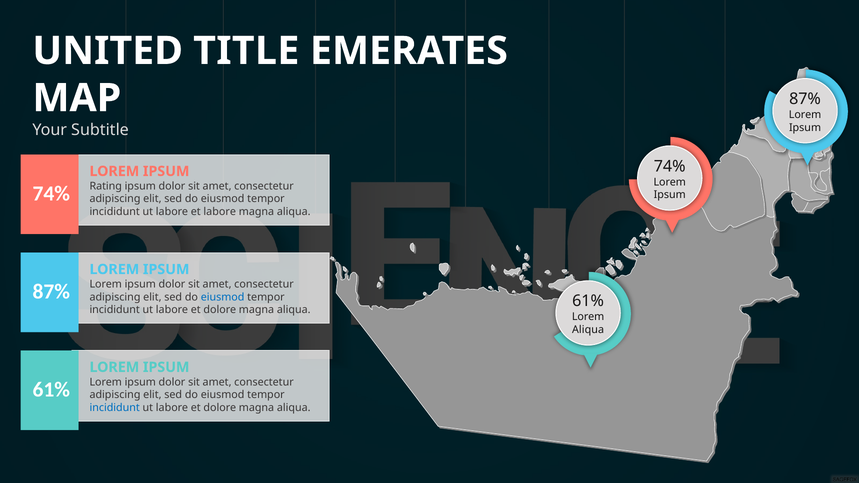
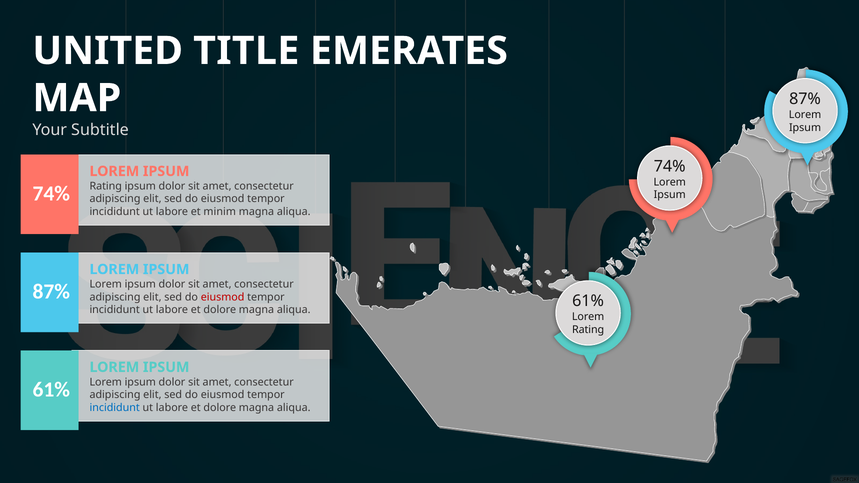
et labore: labore -> minim (220, 212)
eiusmod colour: blue -> red (223, 297)
Aliqua: Aliqua -> Rating (588, 330)
